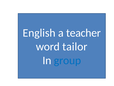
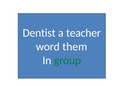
English: English -> Dentist (39, 33)
tailor: tailor -> them (75, 46)
group colour: blue -> green (67, 60)
